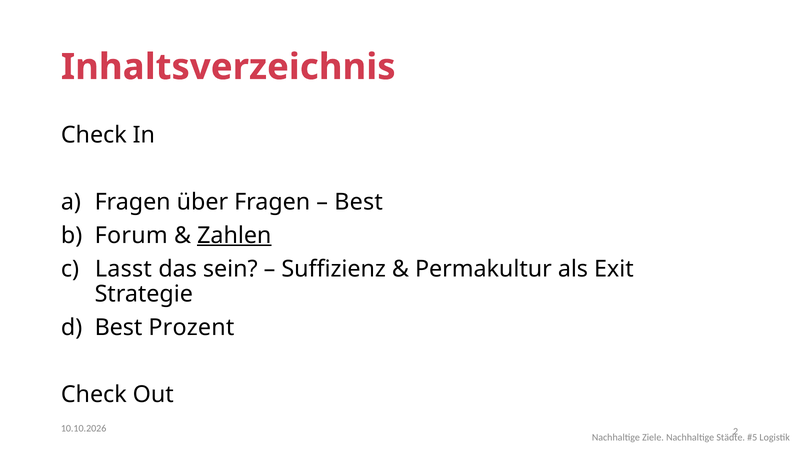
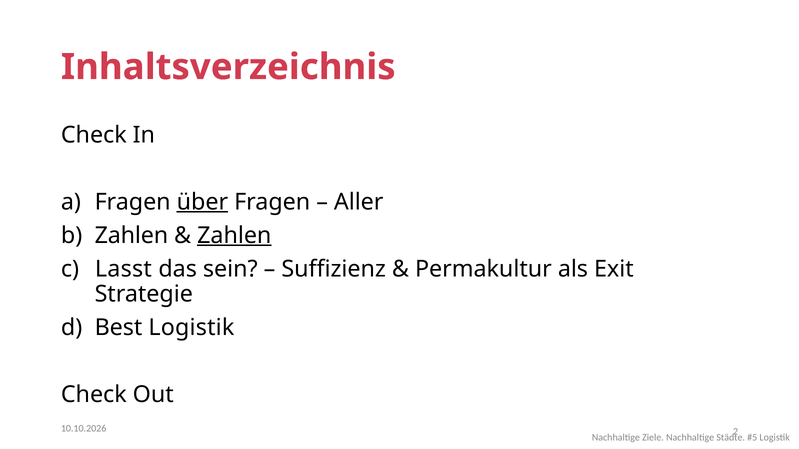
über underline: none -> present (202, 202)
Best: Best -> Aller (359, 202)
Forum: Forum -> Zahlen (131, 236)
Best Prozent: Prozent -> Logistik (191, 328)
